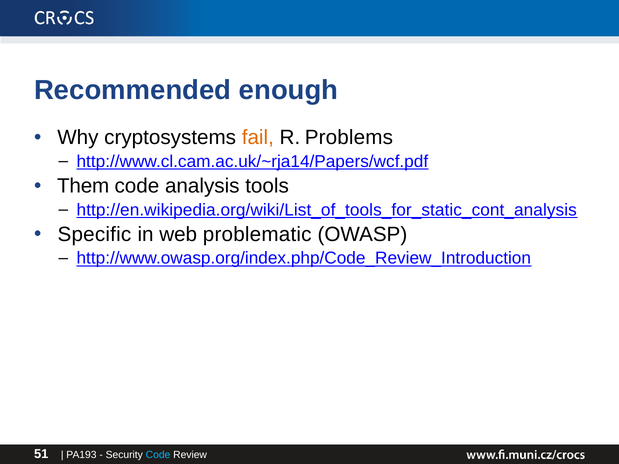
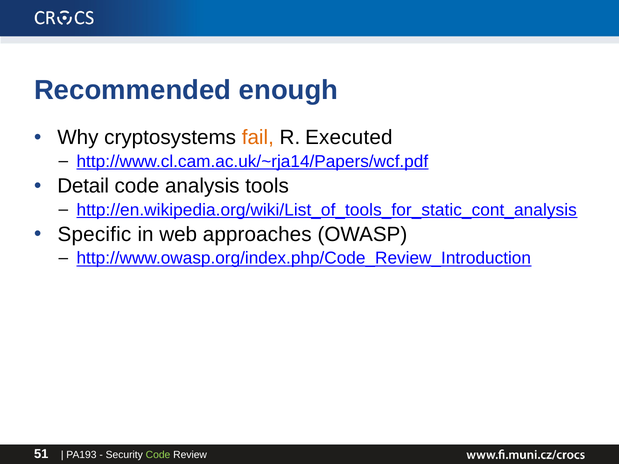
Problems: Problems -> Executed (349, 138)
Them: Them -> Detail (83, 186)
problematic: problematic -> approaches (257, 235)
Code colour: light blue -> light green (158, 455)
